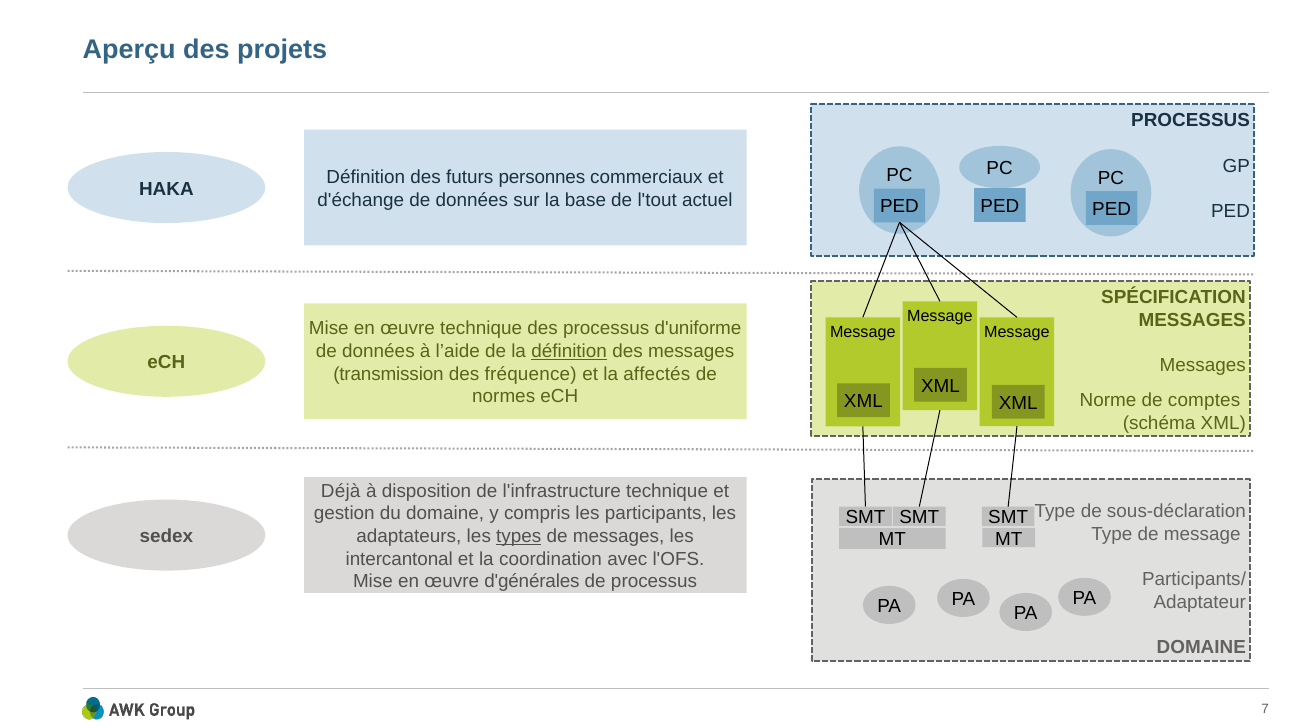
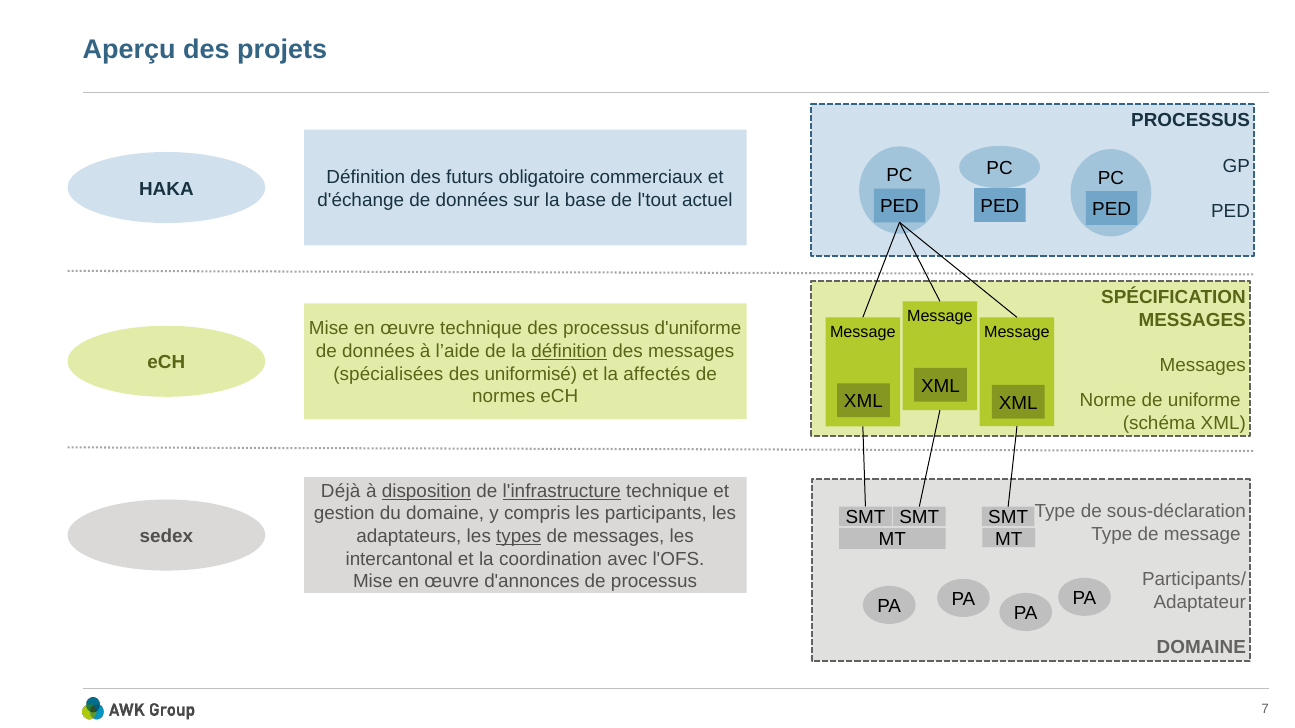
personnes: personnes -> obligatoire (542, 178)
transmission: transmission -> spécialisées (388, 374)
fréquence: fréquence -> uniformisé (531, 374)
comptes: comptes -> uniforme (1204, 401)
disposition underline: none -> present (426, 491)
l'infrastructure underline: none -> present (562, 491)
d'générales: d'générales -> d'annonces (532, 582)
